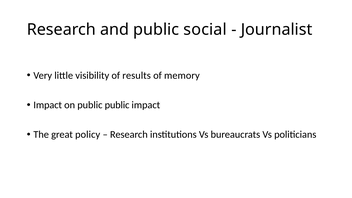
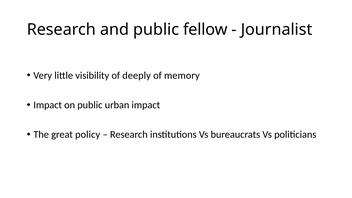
social: social -> fellow (205, 30)
results: results -> deeply (137, 76)
public public: public -> urban (117, 105)
